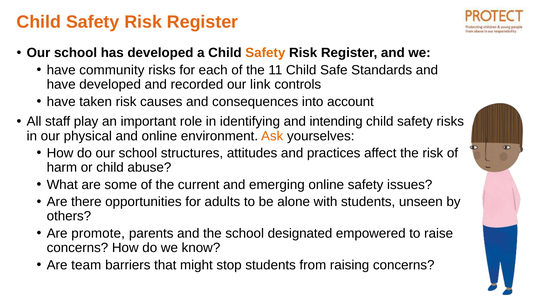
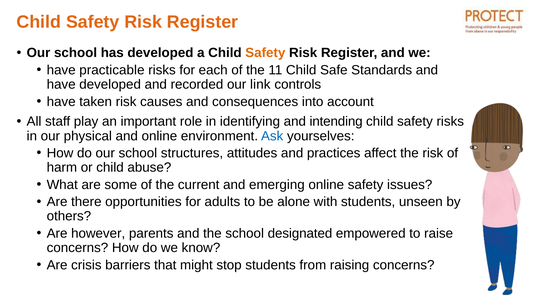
community: community -> practicable (112, 70)
Ask colour: orange -> blue (272, 136)
promote: promote -> however (98, 234)
team: team -> crisis (86, 265)
